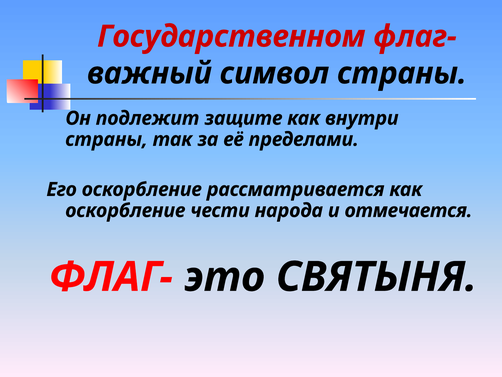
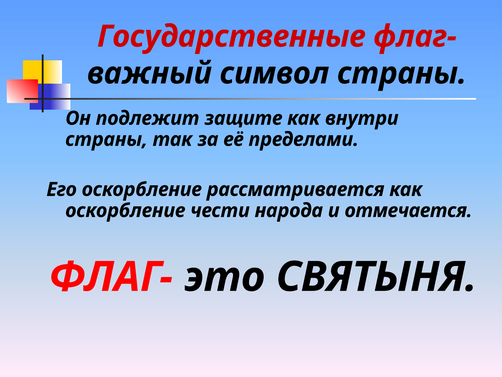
Государственном: Государственном -> Государственные (231, 36)
